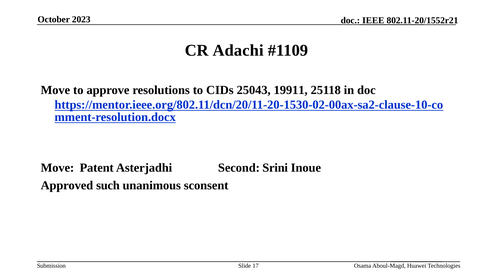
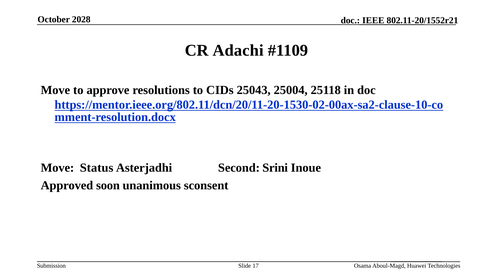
2023: 2023 -> 2028 (81, 20)
19911: 19911 -> 25004 (291, 90)
Patent: Patent -> Status (97, 168)
such: such -> soon (108, 186)
